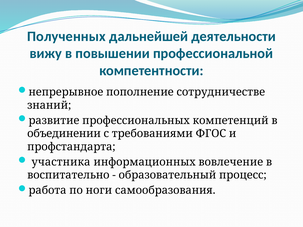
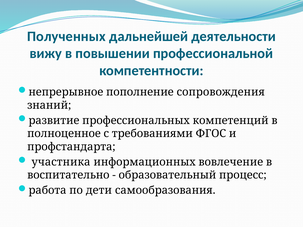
сотрудничестве: сотрудничестве -> сопровождения (221, 92)
объединении: объединении -> полноценное (64, 134)
ноги: ноги -> дети (99, 191)
